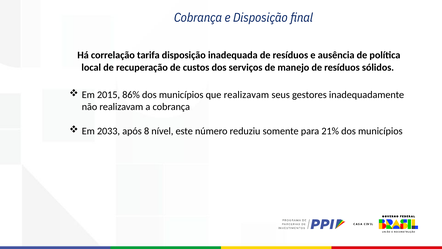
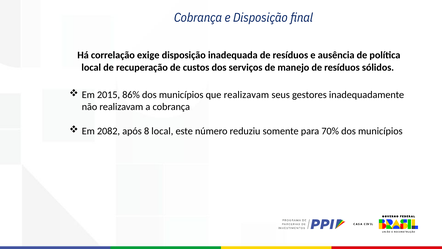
tarifa: tarifa -> exige (148, 55)
2033: 2033 -> 2082 (109, 131)
8 nível: nível -> local (162, 131)
21%: 21% -> 70% (330, 131)
